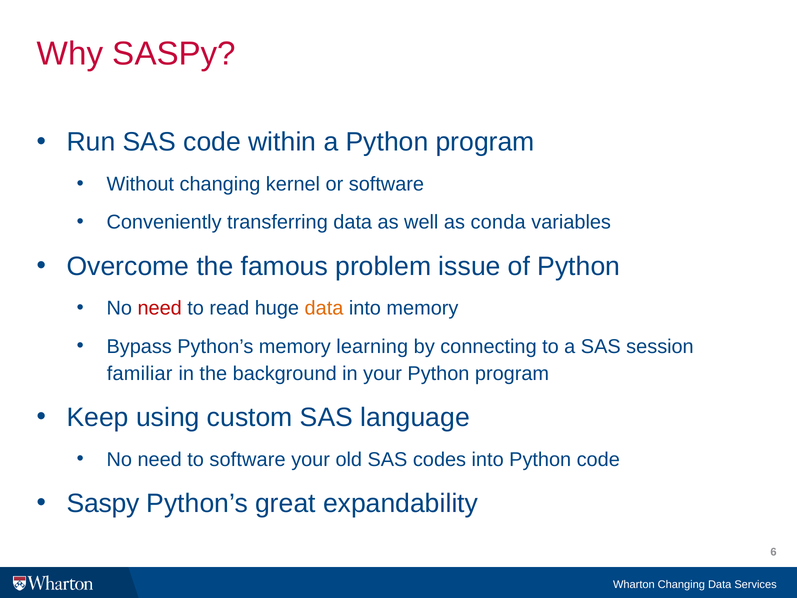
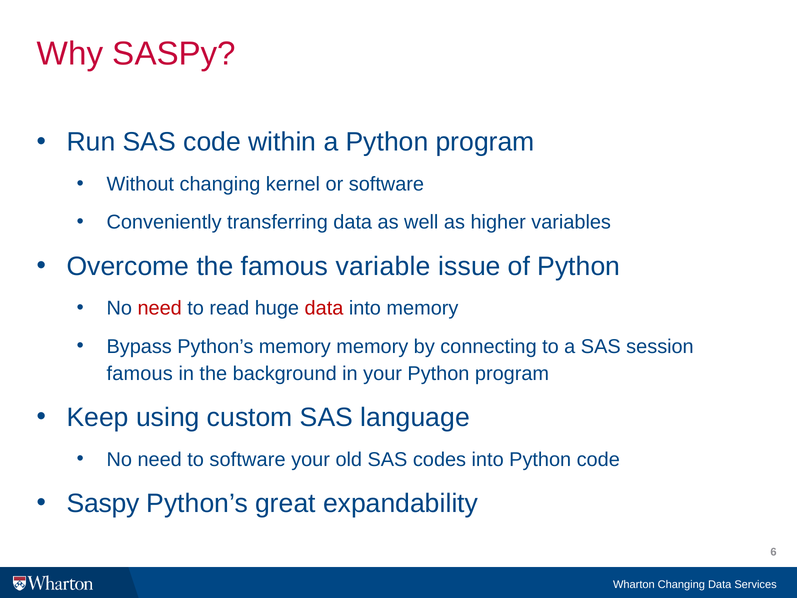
conda: conda -> higher (498, 222)
problem: problem -> variable (383, 266)
data colour: orange -> red (324, 308)
memory learning: learning -> memory (372, 346)
familiar: familiar -> famous (140, 374)
